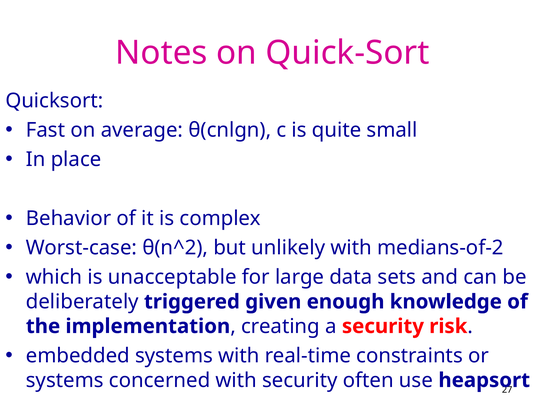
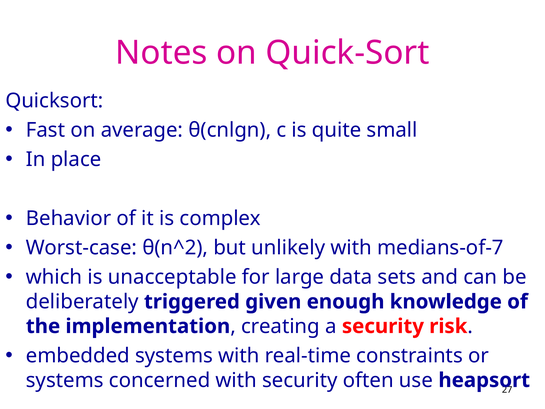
medians-of-2: medians-of-2 -> medians-of-7 (440, 248)
